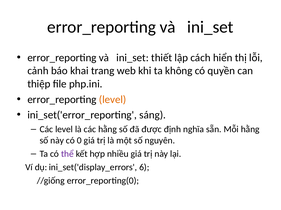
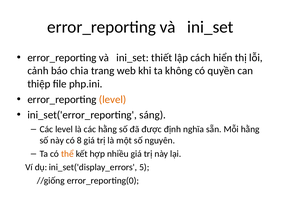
khai: khai -> chia (79, 71)
0: 0 -> 8 (79, 141)
thể colour: purple -> orange (67, 154)
6: 6 -> 5 (144, 168)
